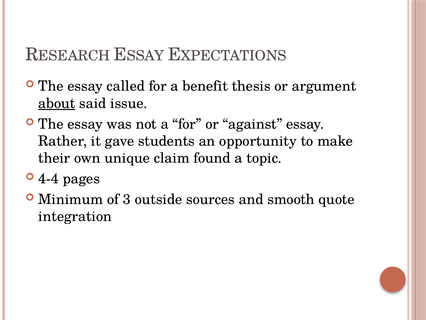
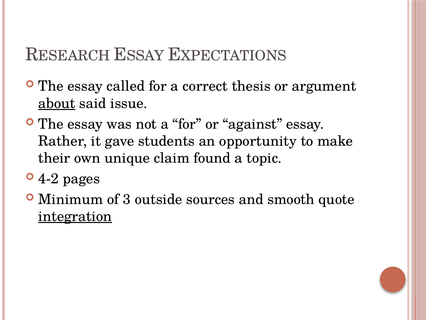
benefit: benefit -> correct (205, 86)
4-4: 4-4 -> 4-2 (49, 178)
integration underline: none -> present (75, 216)
